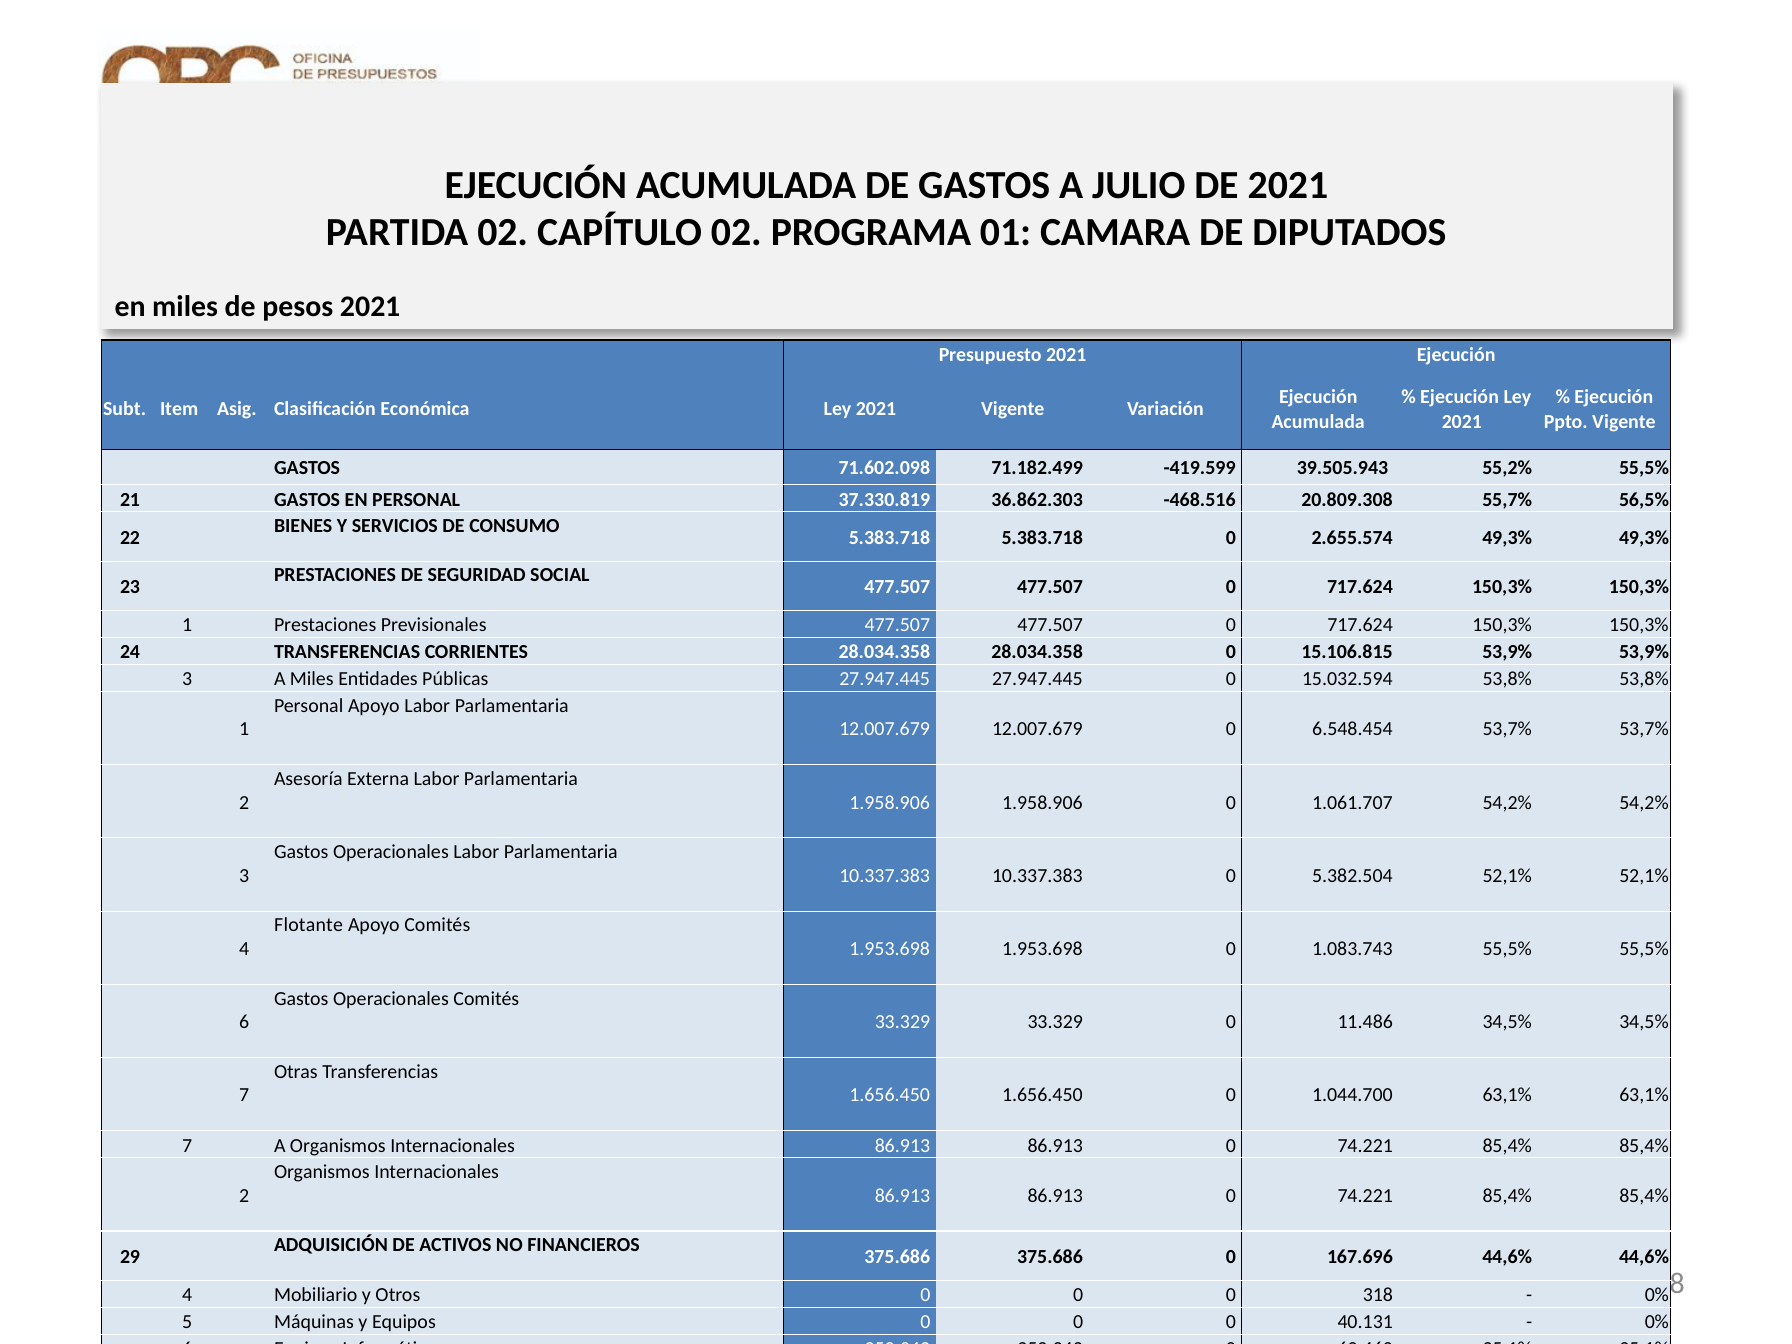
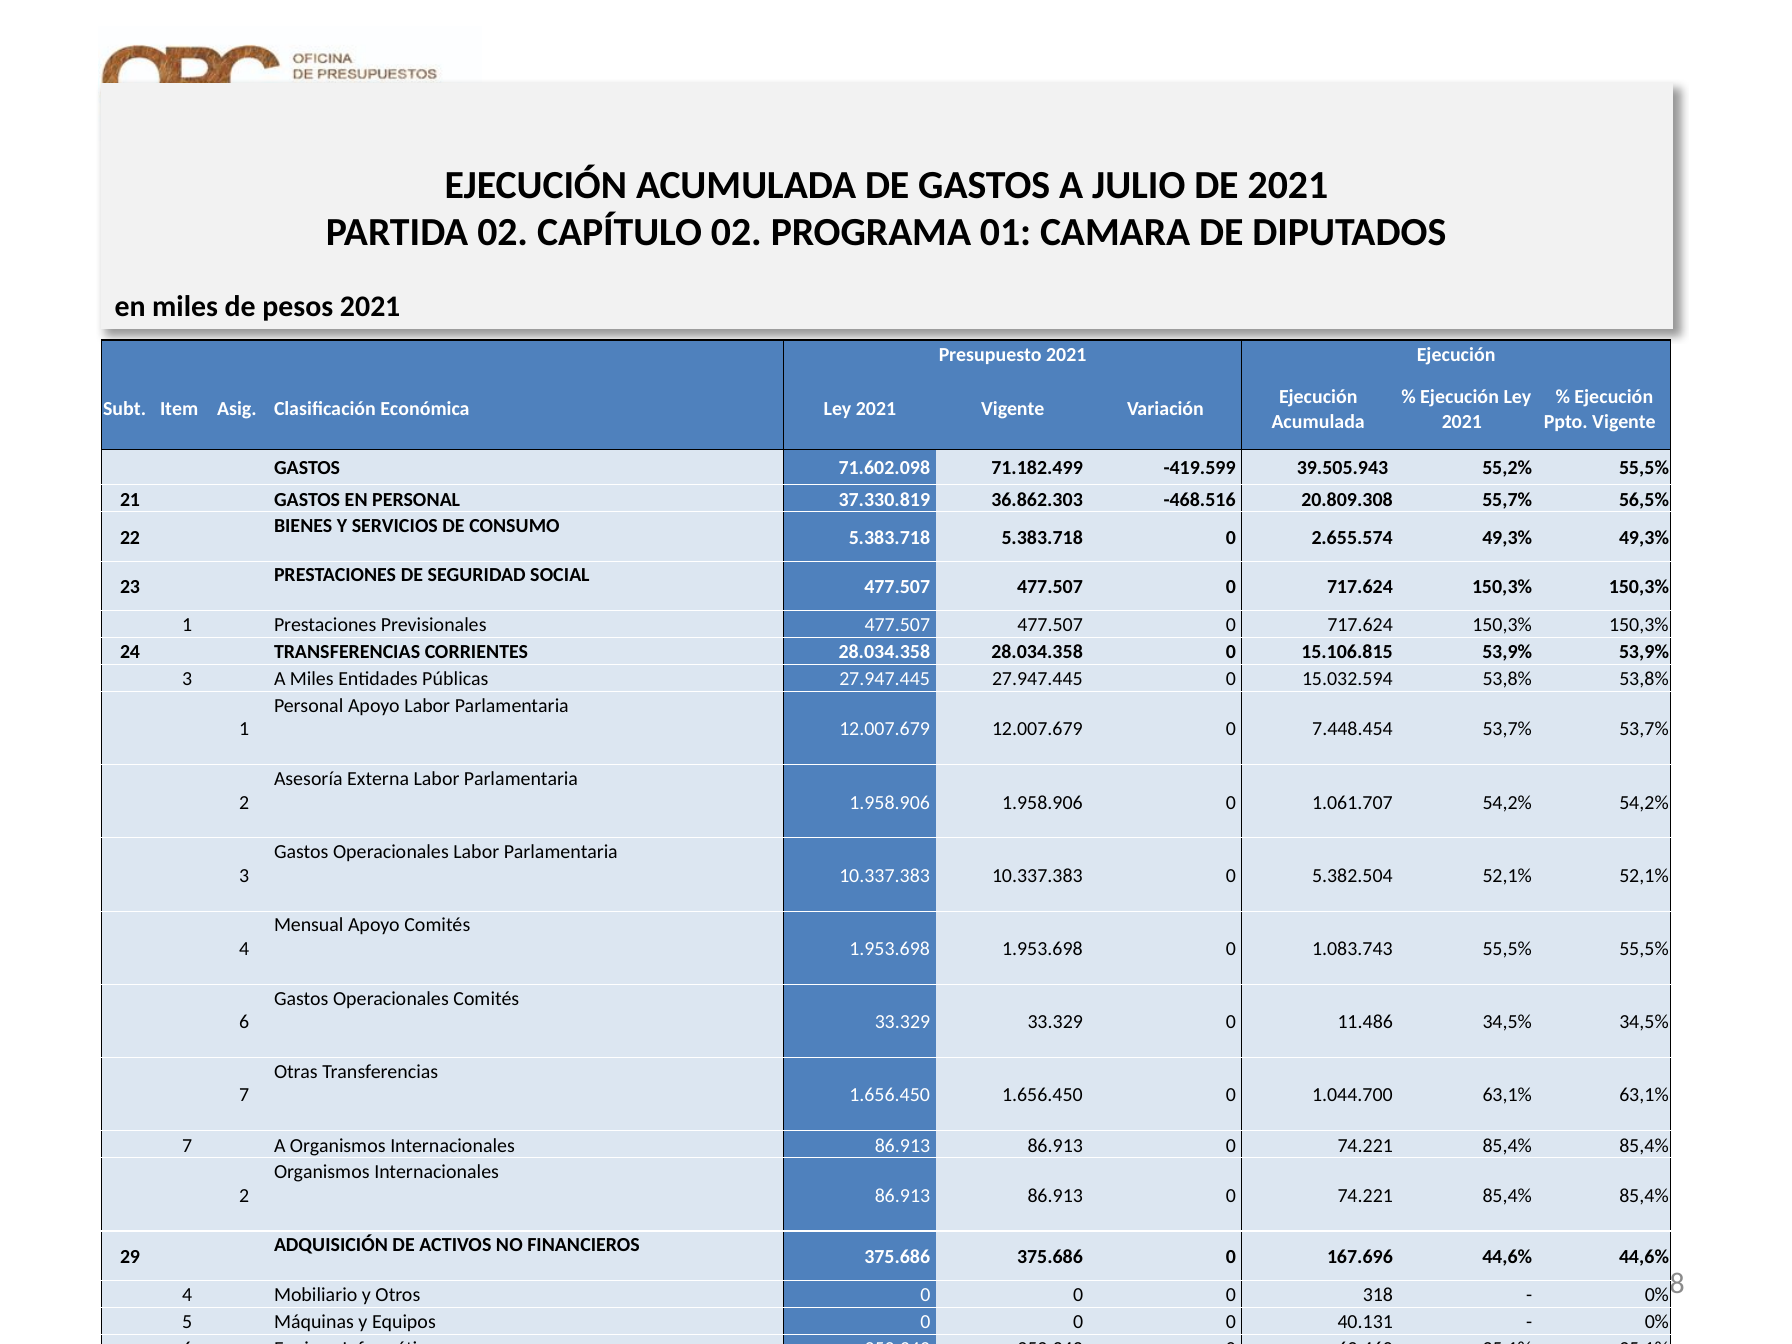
6.548.454: 6.548.454 -> 7.448.454 (1352, 729)
Flotante: Flotante -> Mensual (309, 925)
